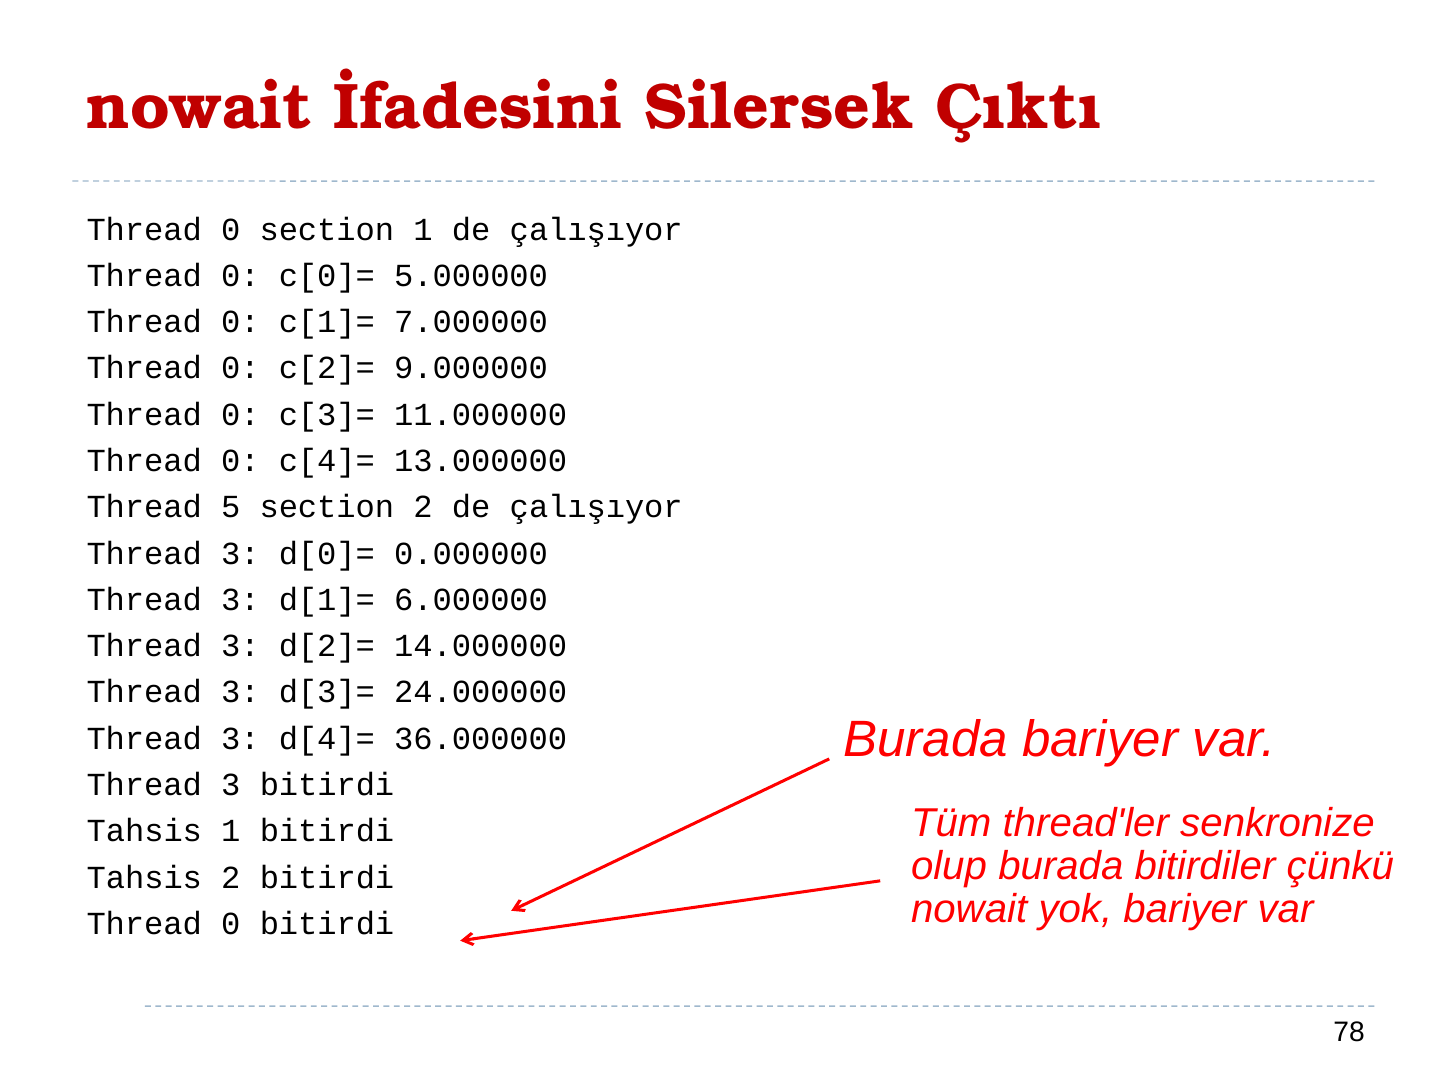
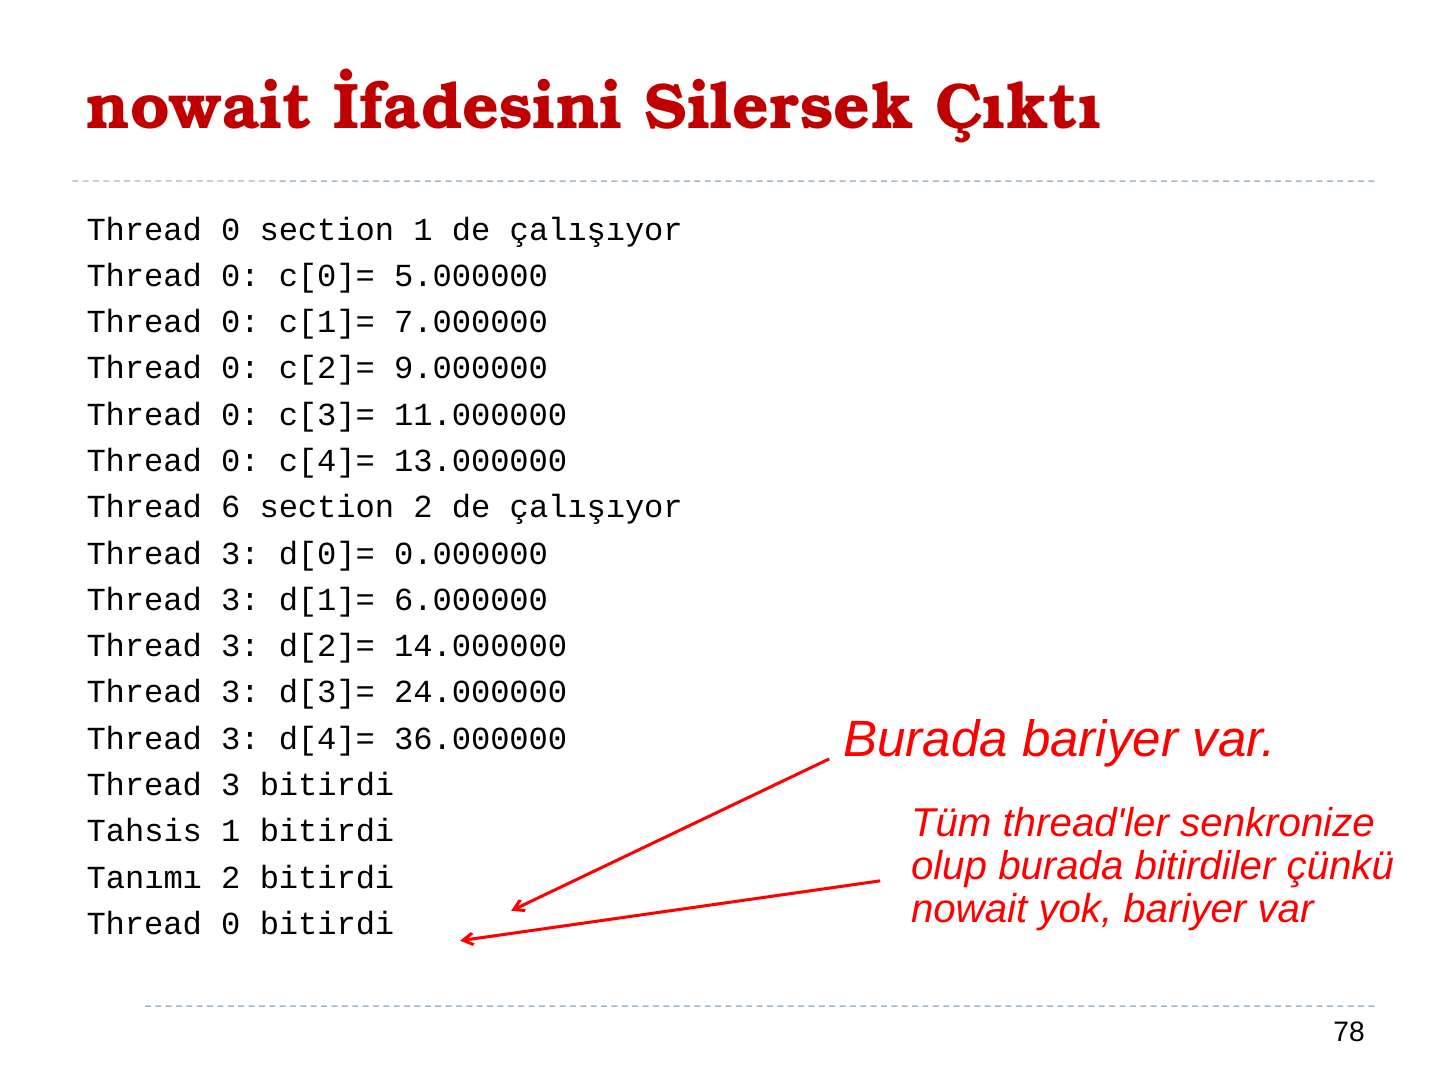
5: 5 -> 6 (231, 507)
Tahsis: Tahsis -> Tanımı (144, 877)
